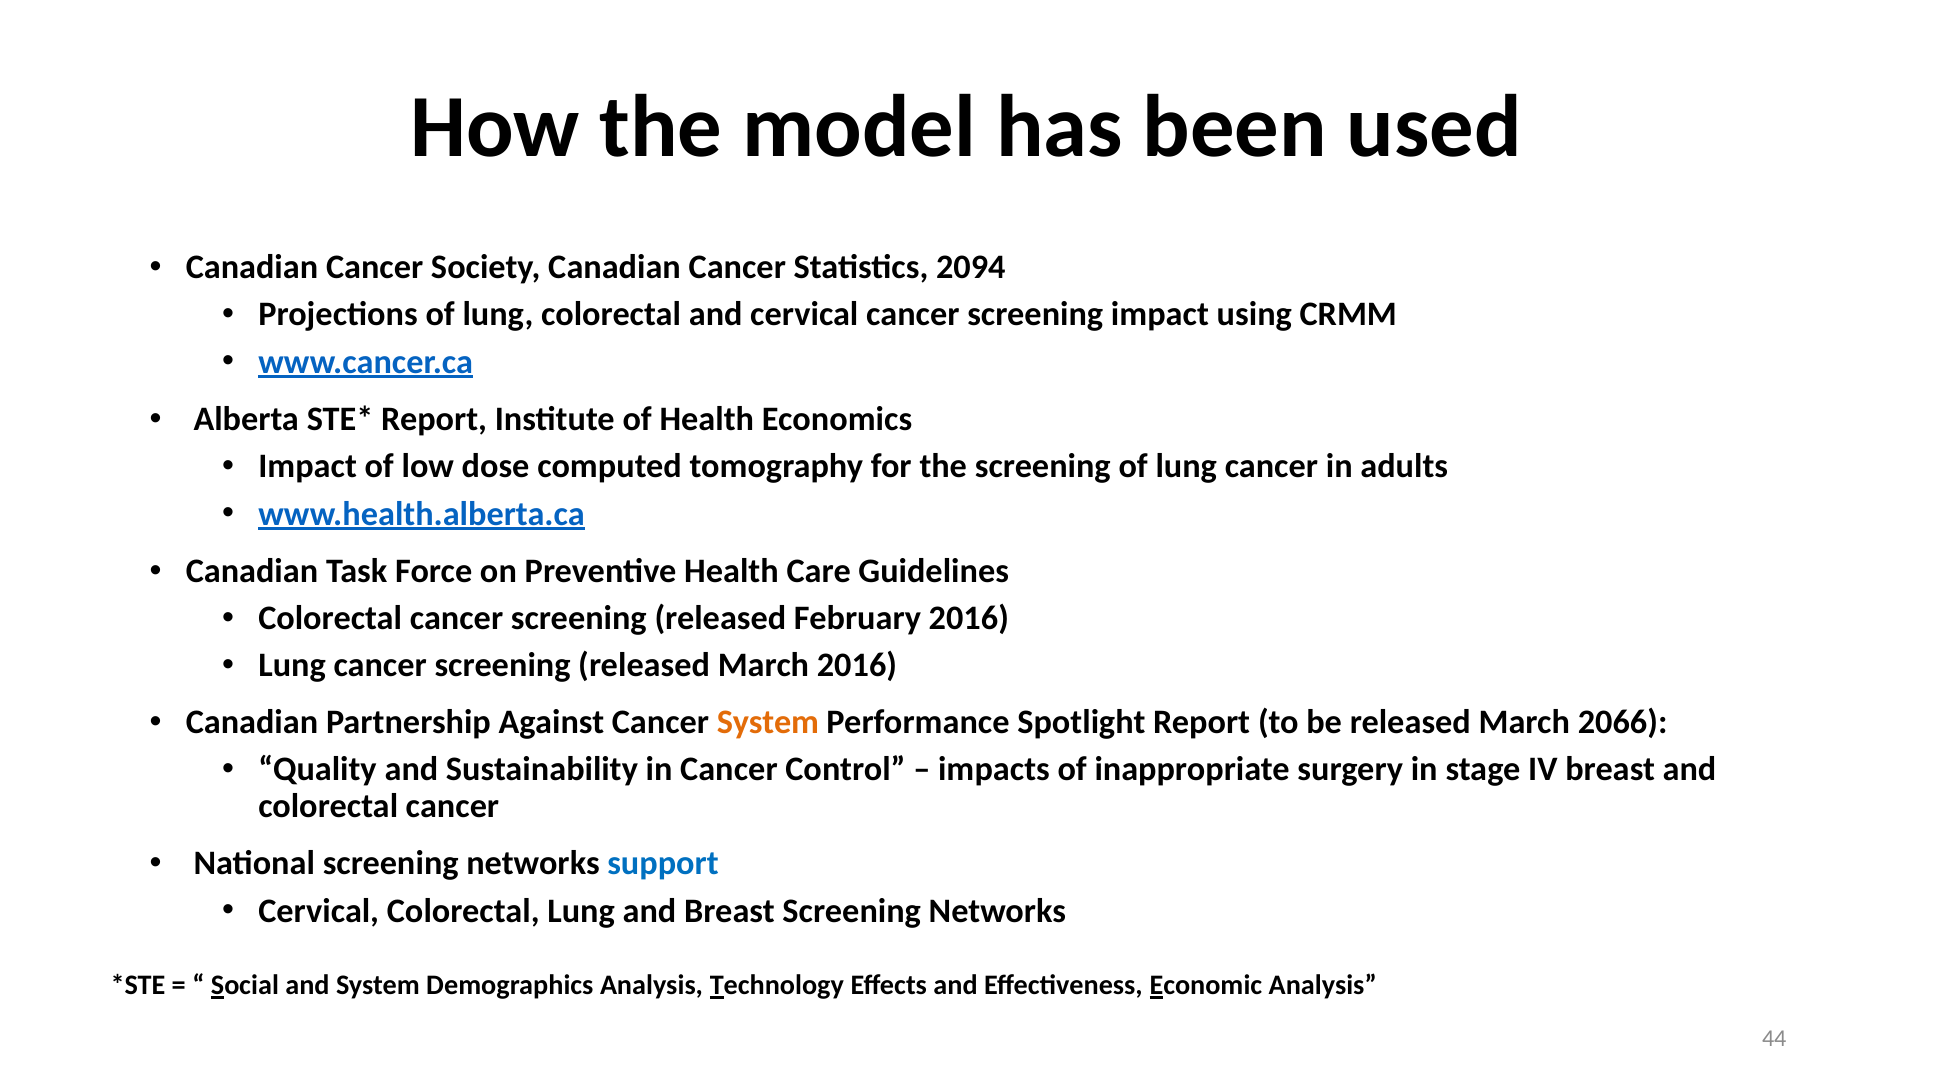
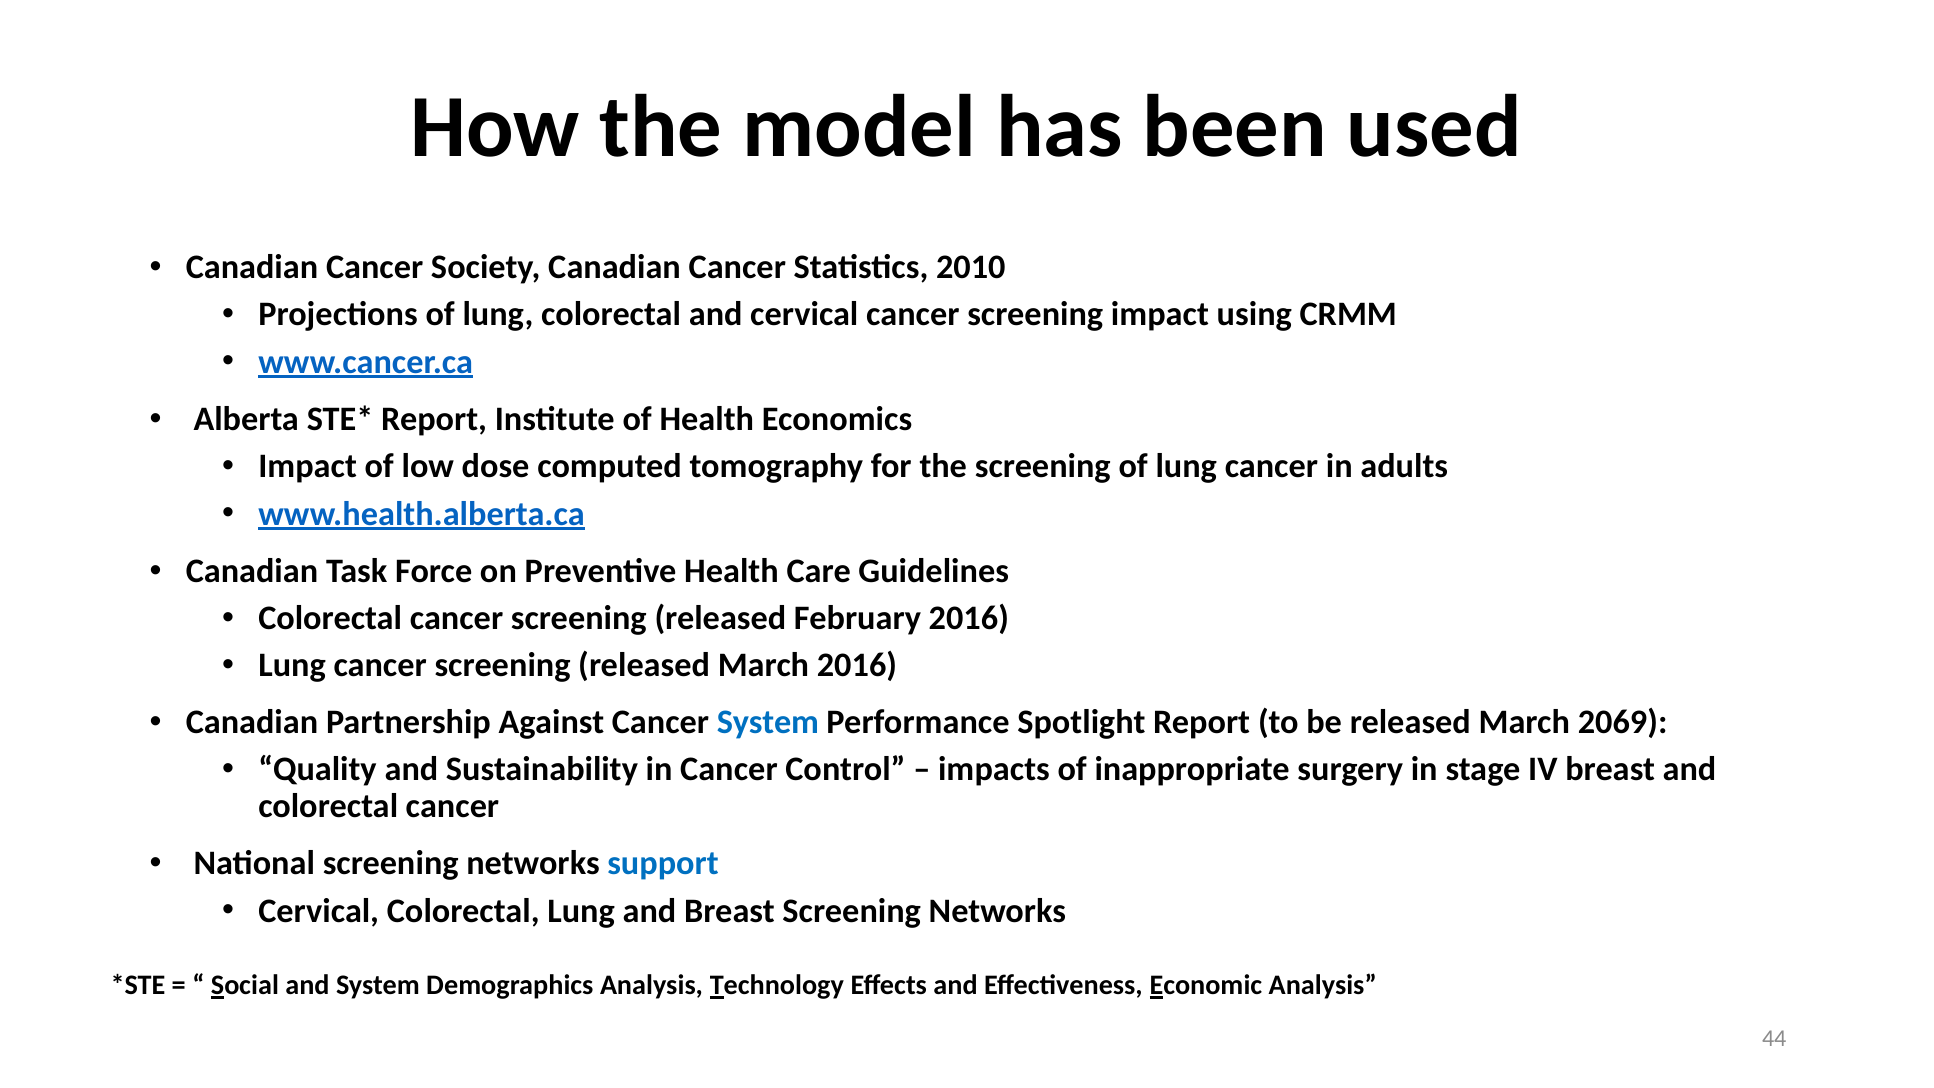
2094: 2094 -> 2010 (971, 267)
System colour: orange -> blue (768, 722)
2066: 2066 -> 2069 (1623, 722)
